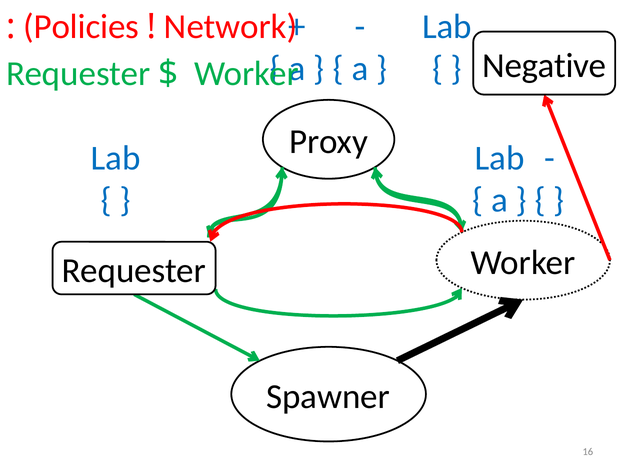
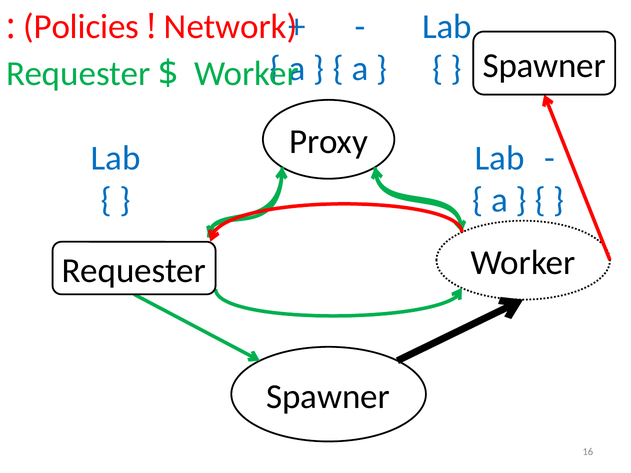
Negative: Negative -> Spawner (544, 66)
